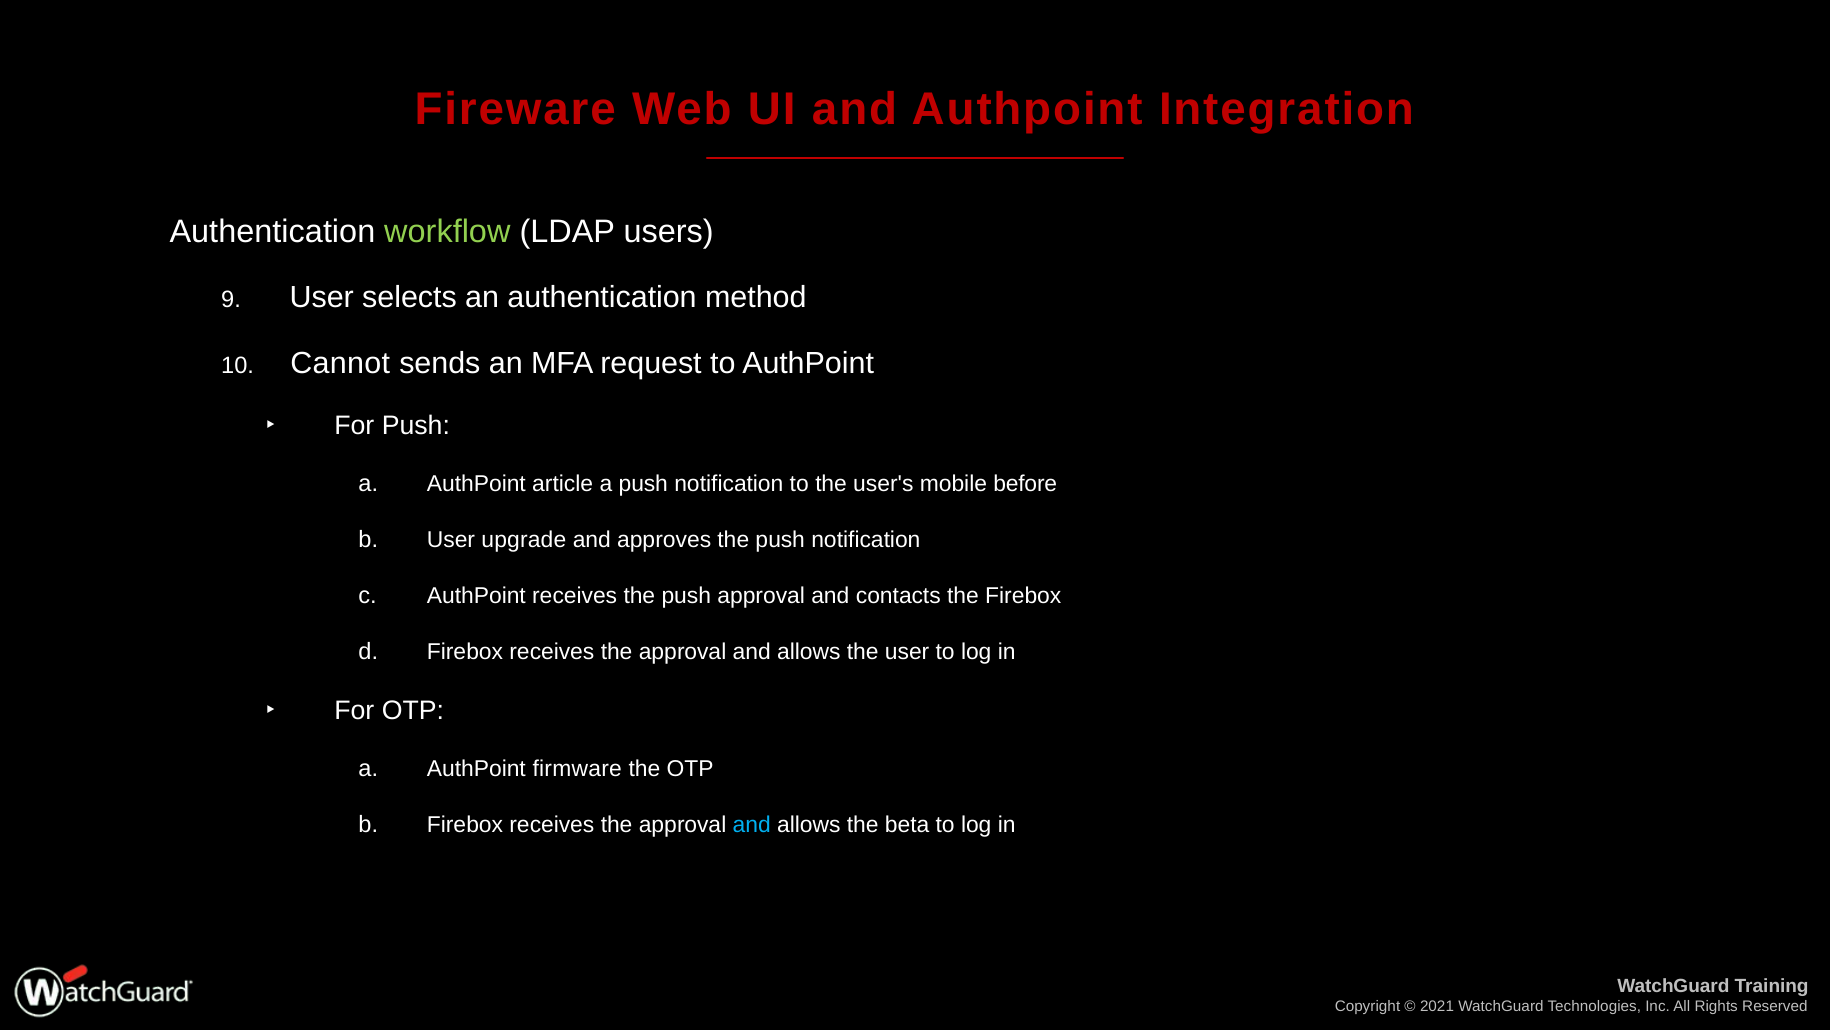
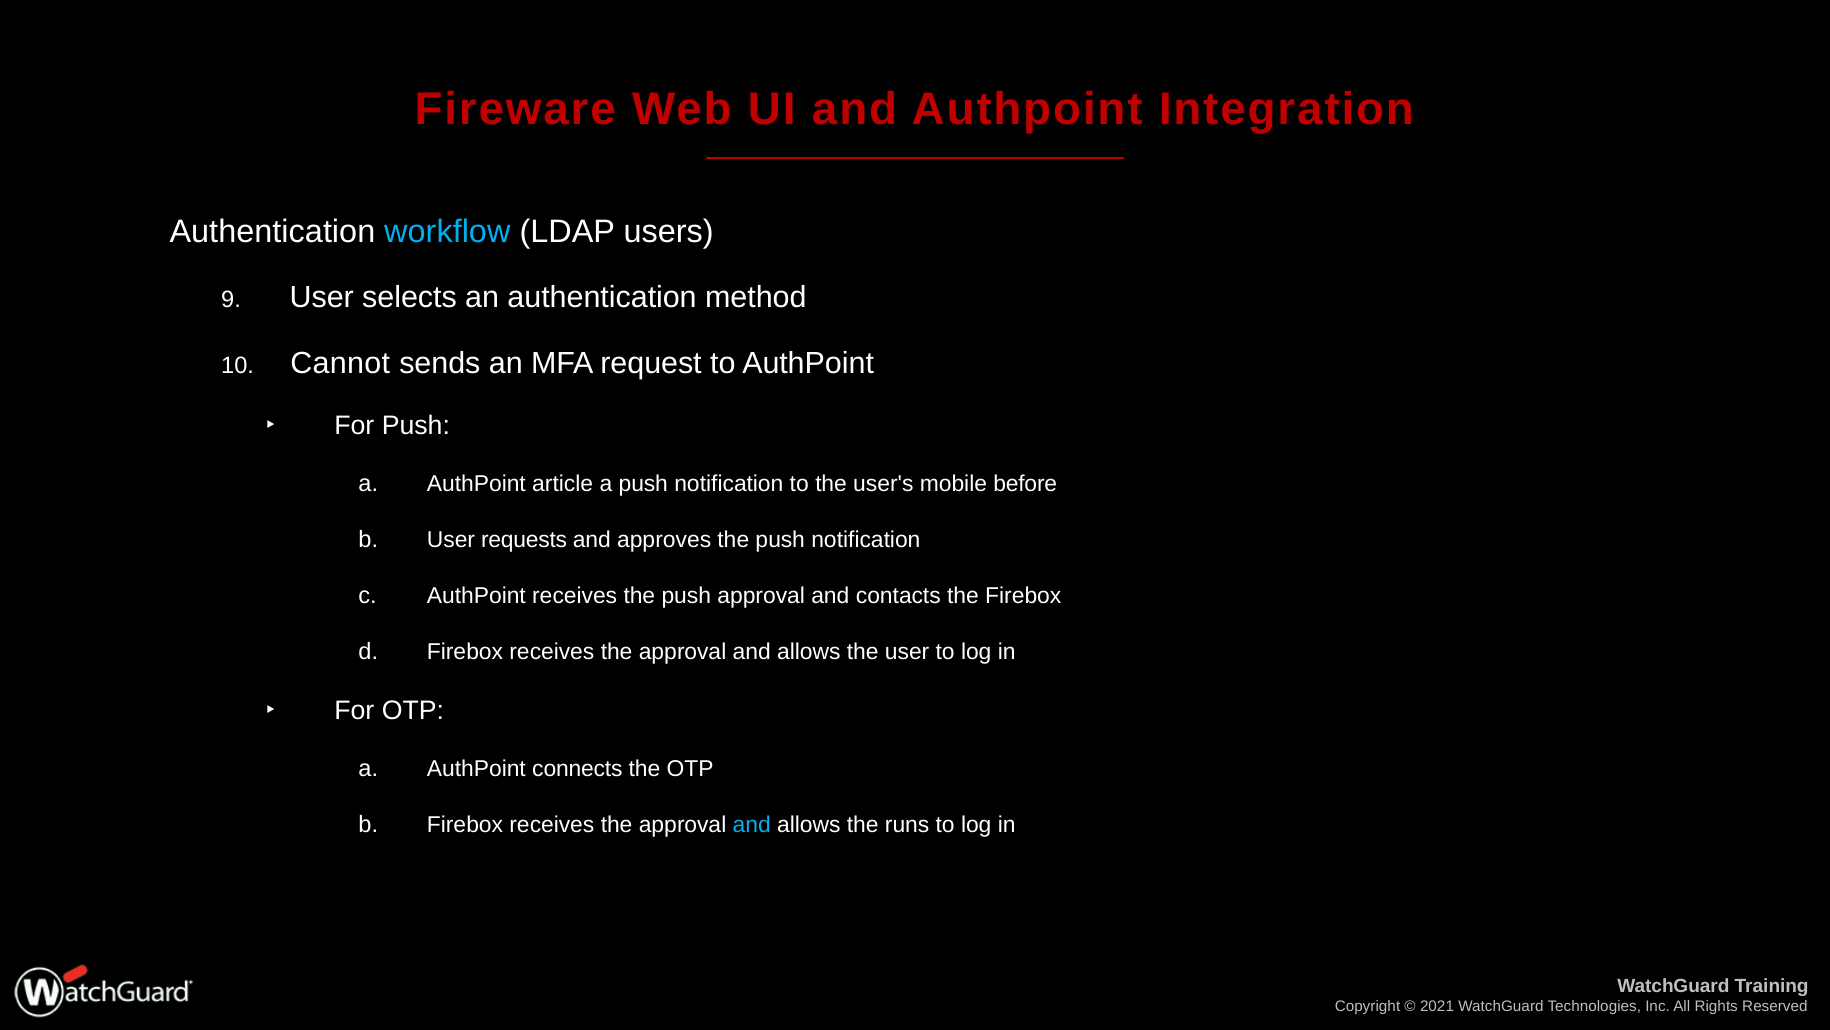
workflow colour: light green -> light blue (447, 231)
upgrade: upgrade -> requests (524, 540)
firmware: firmware -> connects (577, 769)
beta: beta -> runs (907, 825)
